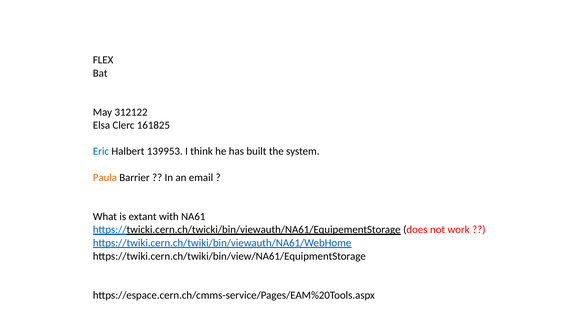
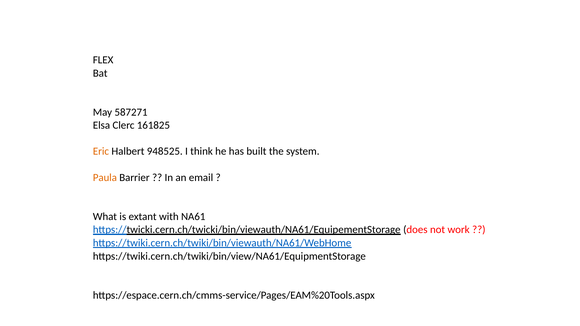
312122: 312122 -> 587271 (131, 112)
Eric colour: blue -> orange (101, 151)
139953: 139953 -> 948525 (165, 151)
